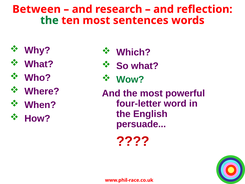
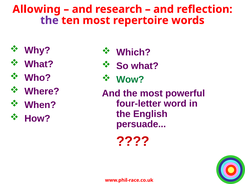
Between: Between -> Allowing (37, 9)
the colour: green -> purple (49, 20)
sentences: sentences -> repertoire (141, 20)
